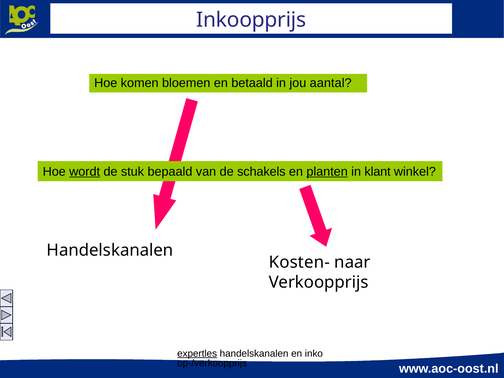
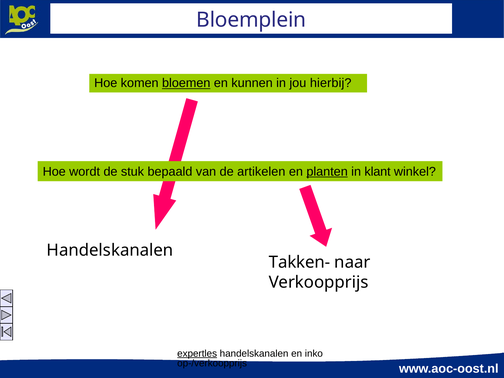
Inkoopprijs: Inkoopprijs -> Bloemplein (251, 20)
bloemen underline: none -> present (186, 83)
betaald: betaald -> kunnen (252, 83)
aantal: aantal -> hierbij (331, 83)
wordt underline: present -> none (85, 172)
schakels: schakels -> artikelen (261, 172)
Kosten-: Kosten- -> Takken- (299, 262)
